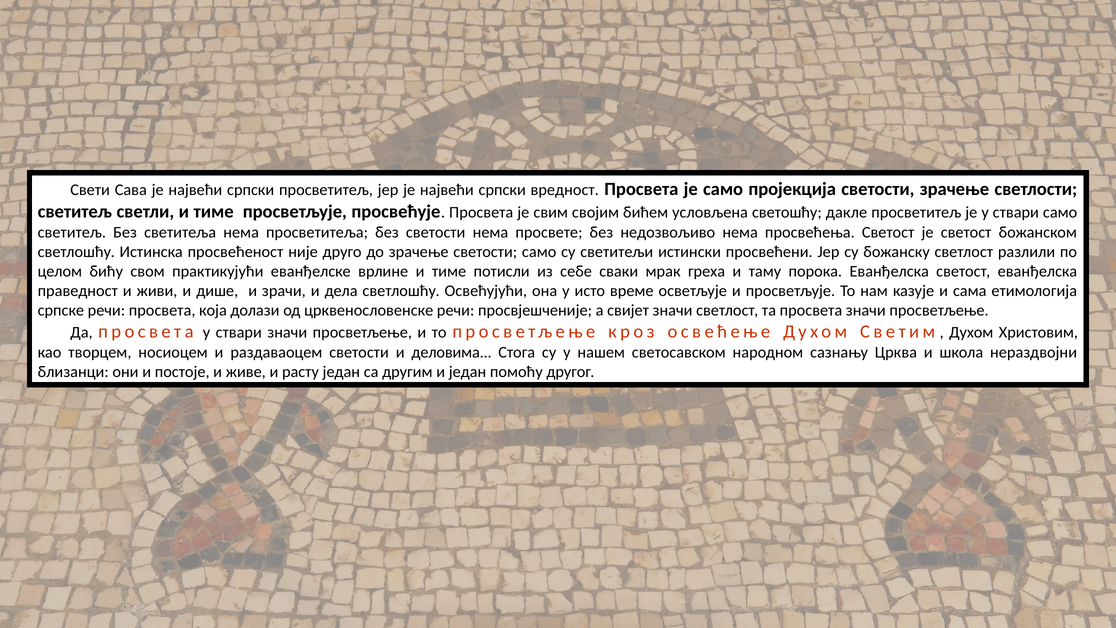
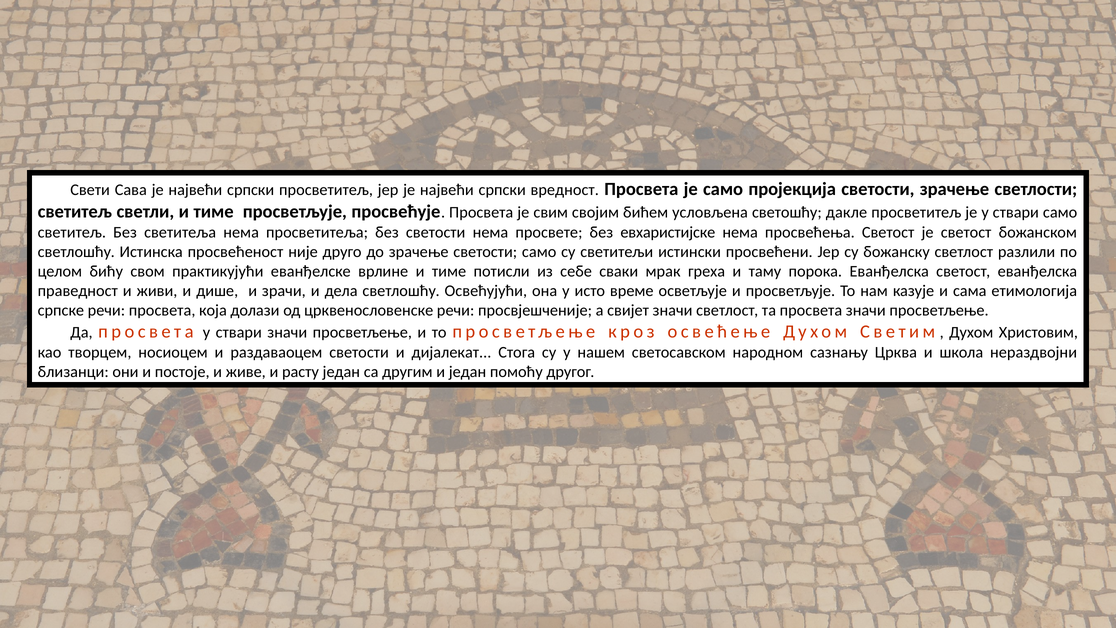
недозвољиво: недозвољиво -> евхаристијске (668, 232)
деловима: деловима -> дијалекат (451, 352)
